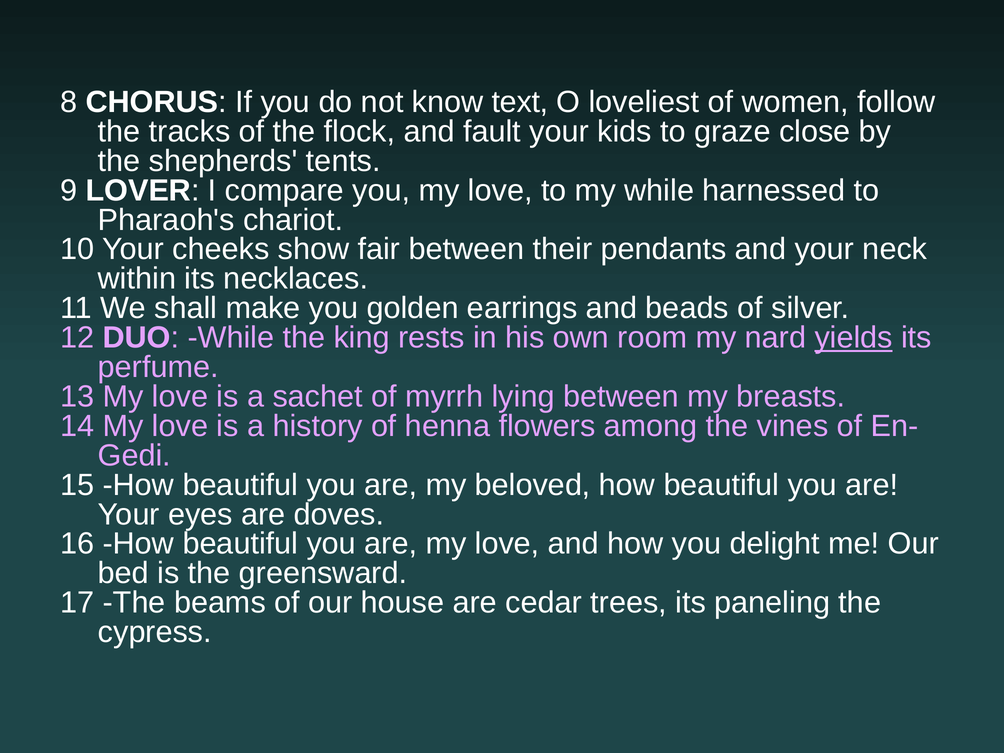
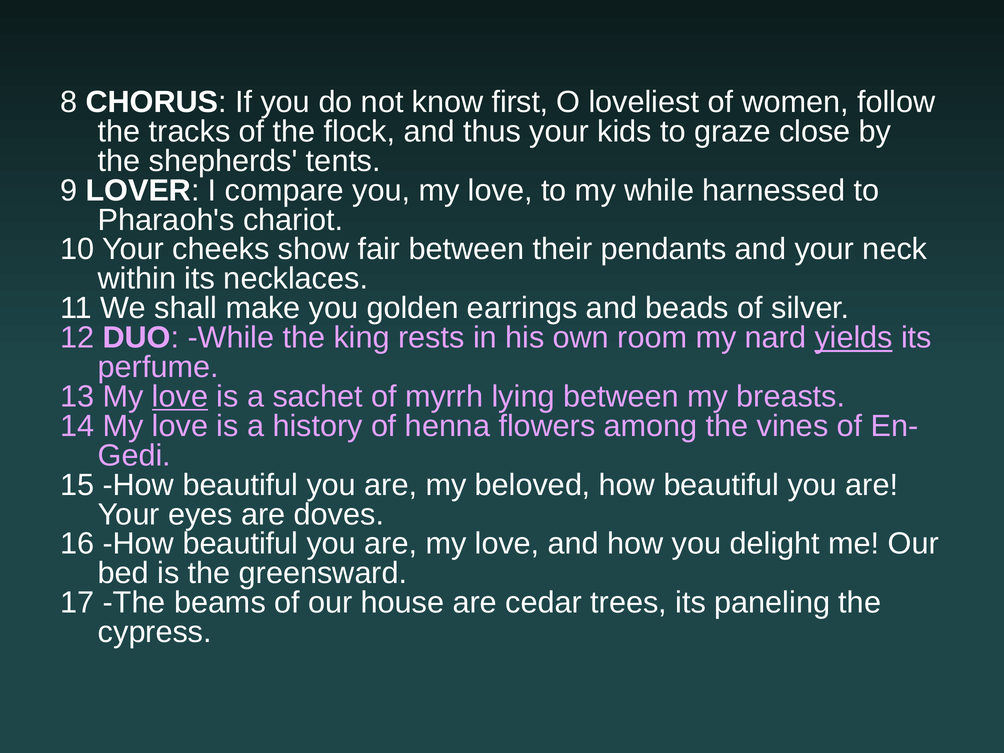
text: text -> first (520, 102)
fault: fault -> thus (492, 132)
love underline: none -> present (180, 397)
